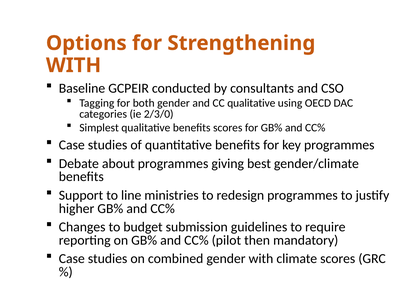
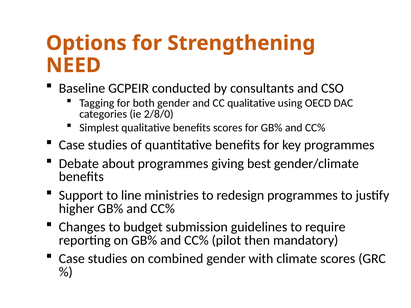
WITH: WITH -> NEED (73, 65)
2/3/0: 2/3/0 -> 2/8/0 (159, 114)
